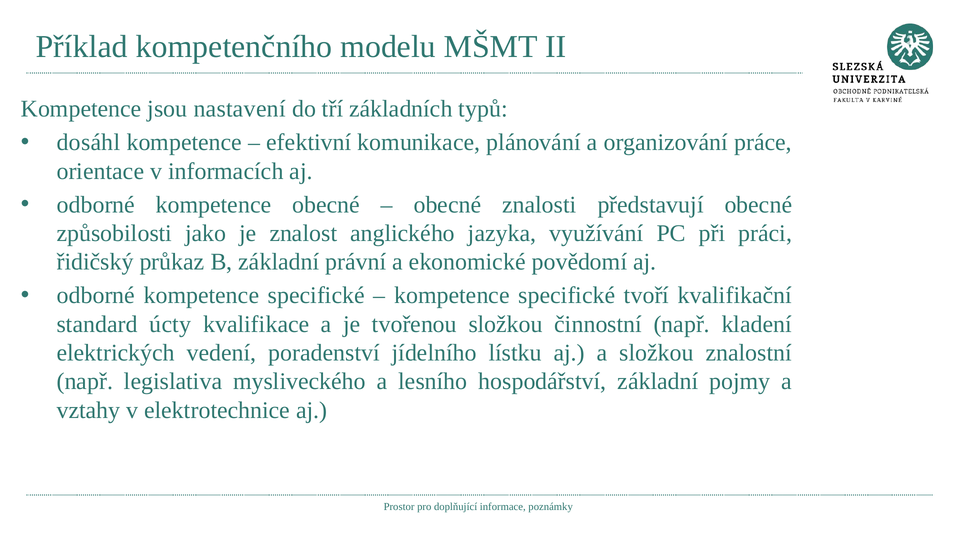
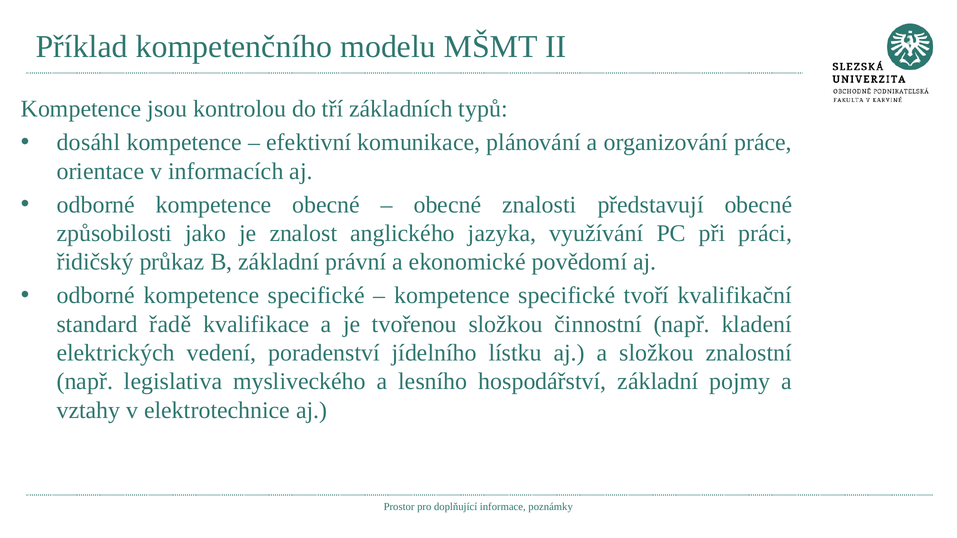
nastavení: nastavení -> kontrolou (240, 109)
úcty: úcty -> řadě (170, 324)
